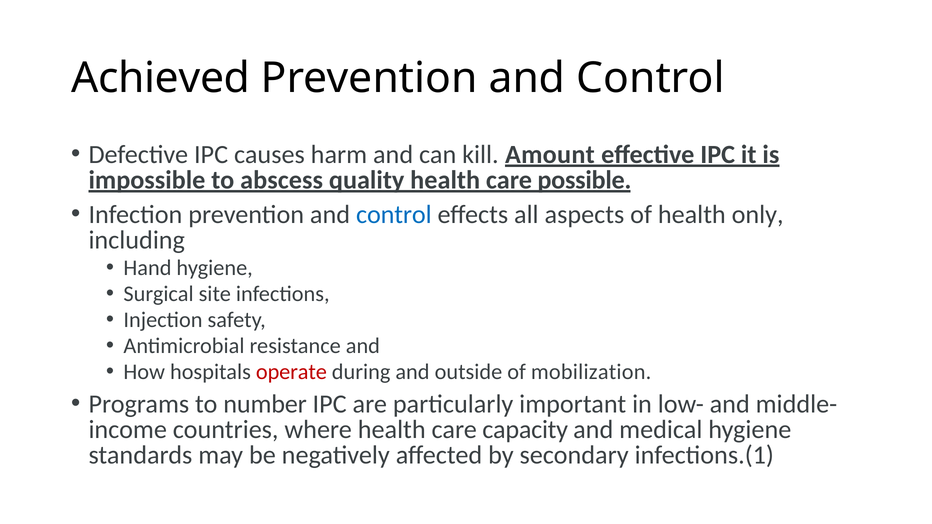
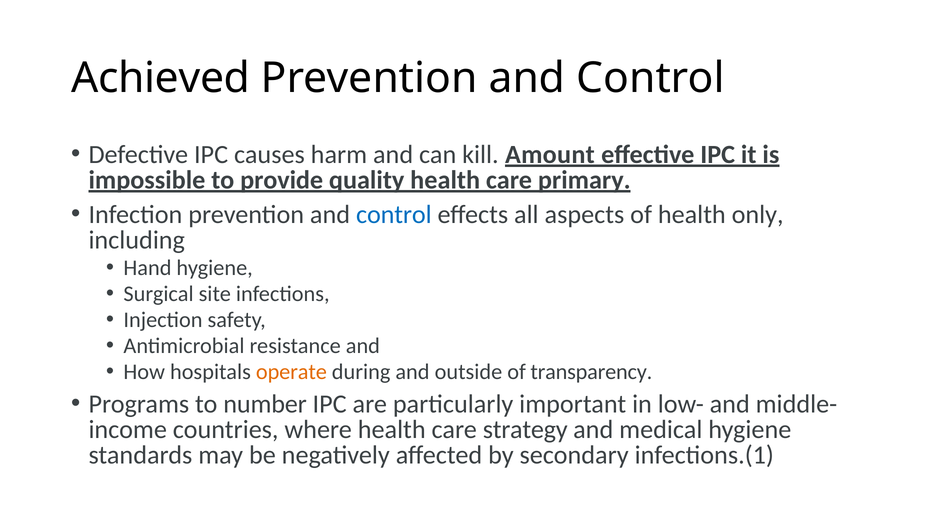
abscess: abscess -> provide (282, 180)
possible: possible -> primary (584, 180)
operate colour: red -> orange (291, 372)
mobilization: mobilization -> transparency (591, 372)
capacity: capacity -> strategy (525, 430)
